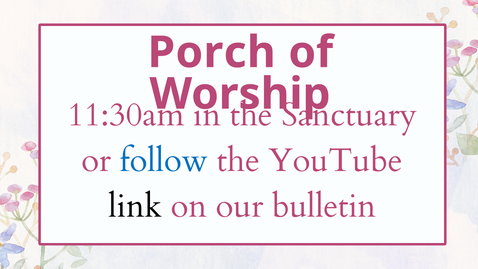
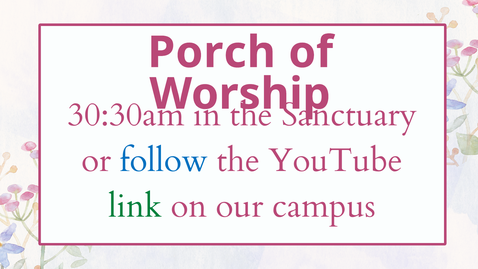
11:30am: 11:30am -> 30:30am (126, 115)
link colour: black -> green (135, 206)
bulletin: bulletin -> campus (324, 206)
